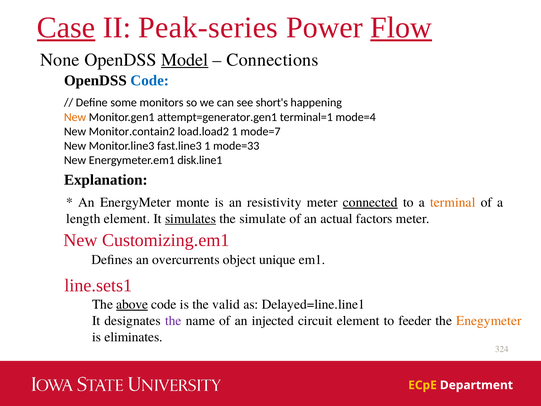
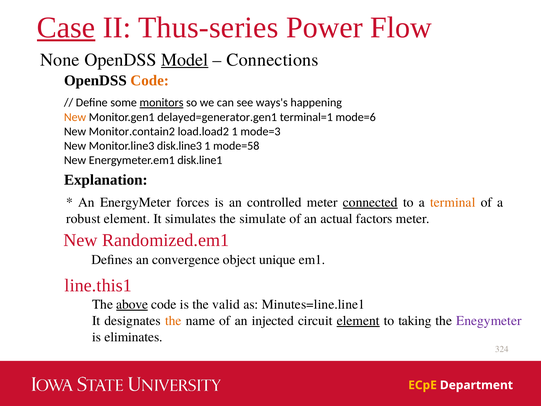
Peak-series: Peak-series -> Thus-series (208, 27)
Flow underline: present -> none (401, 27)
Code colour: blue -> orange (150, 80)
monitors underline: none -> present (161, 103)
short's: short's -> ways's (272, 103)
attempt=generator.gen1: attempt=generator.gen1 -> delayed=generator.gen1 (217, 117)
mode=4: mode=4 -> mode=6 (356, 117)
mode=7: mode=7 -> mode=3 (260, 131)
fast.line3: fast.line3 -> disk.line3 (179, 146)
mode=33: mode=33 -> mode=58 (236, 146)
monte: monte -> forces (193, 202)
resistivity: resistivity -> controlled (274, 202)
length: length -> robust (83, 218)
simulates underline: present -> none (191, 218)
Customizing.em1: Customizing.em1 -> Randomized.em1 (166, 240)
overcurrents: overcurrents -> convergence (186, 260)
line.sets1: line.sets1 -> line.this1 (98, 285)
Delayed=line.line1: Delayed=line.line1 -> Minutes=line.line1 (313, 304)
the colour: purple -> orange (173, 320)
element underline: none -> present (358, 320)
feeder: feeder -> taking (415, 320)
Enegymeter colour: orange -> purple (489, 320)
